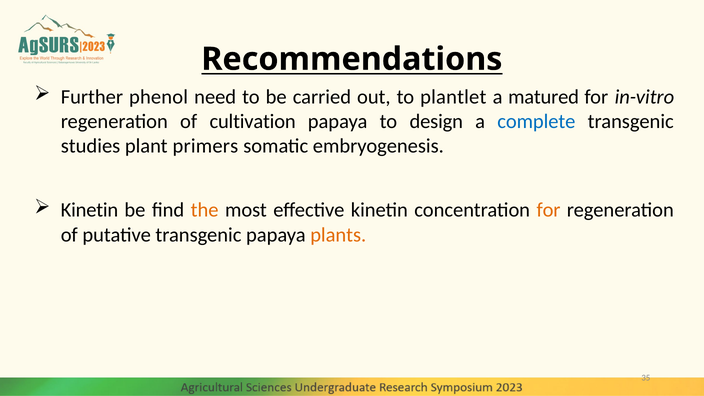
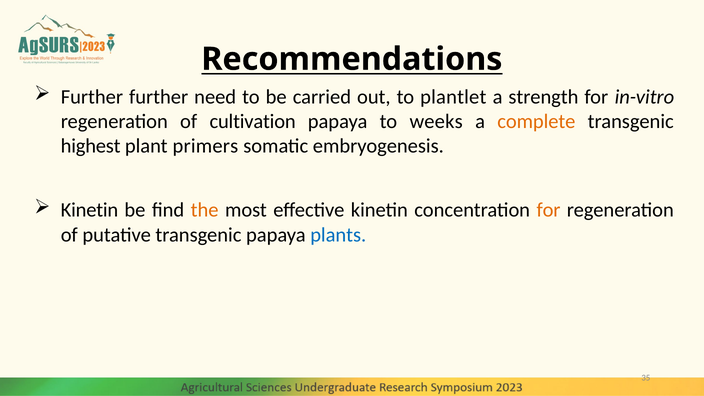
Further phenol: phenol -> further (159, 97)
matured: matured -> strength (543, 97)
design: design -> weeks (436, 121)
complete colour: blue -> orange (536, 121)
studies: studies -> highest (91, 146)
plants colour: orange -> blue (338, 235)
